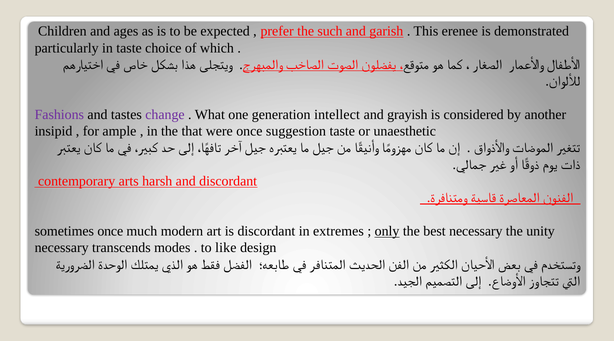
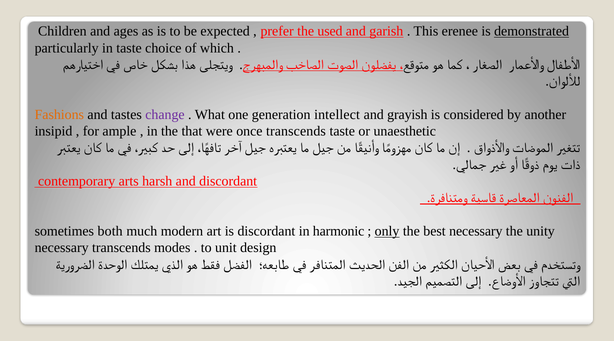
such: such -> used (330, 31)
demonstrated underline: none -> present (532, 31)
Fashions colour: purple -> orange (59, 115)
once suggestion: suggestion -> transcends (296, 131)
sometimes once: once -> both (110, 231)
extremes: extremes -> harmonic (339, 231)
like: like -> unit (226, 248)
